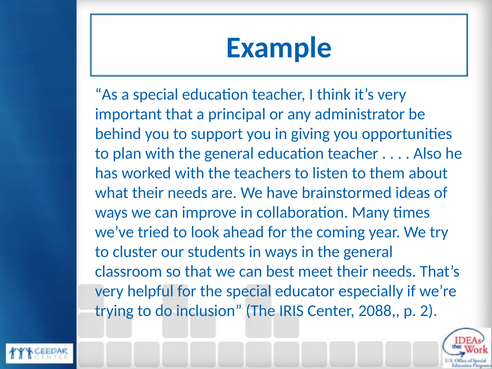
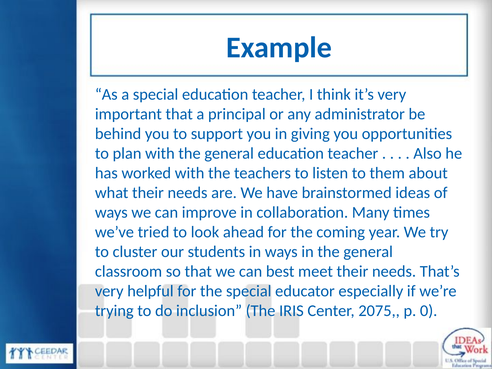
2088: 2088 -> 2075 (379, 311)
2: 2 -> 0 (429, 311)
